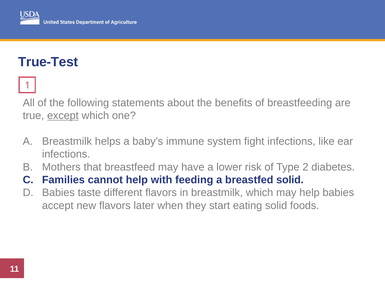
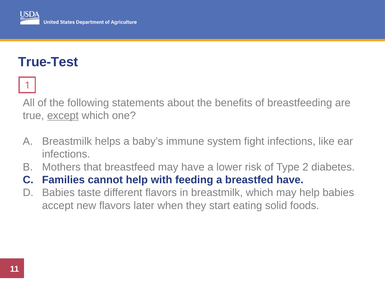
solid: solid -> have (290, 180)
